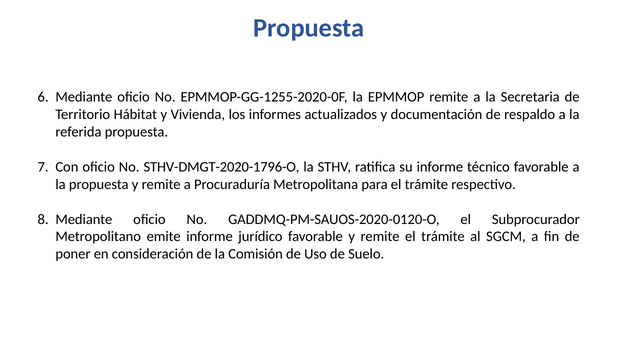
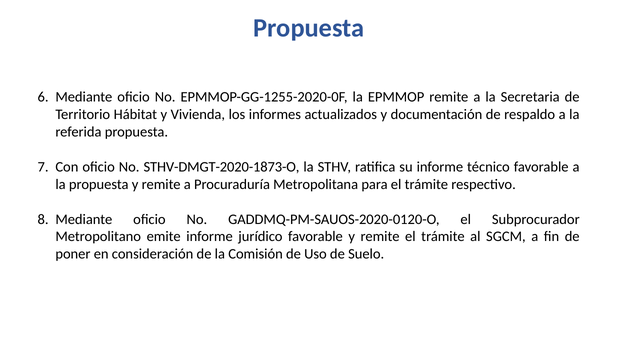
STHV-DMGT-2020-1796-O: STHV-DMGT-2020-1796-O -> STHV-DMGT-2020-1873-O (222, 167)
